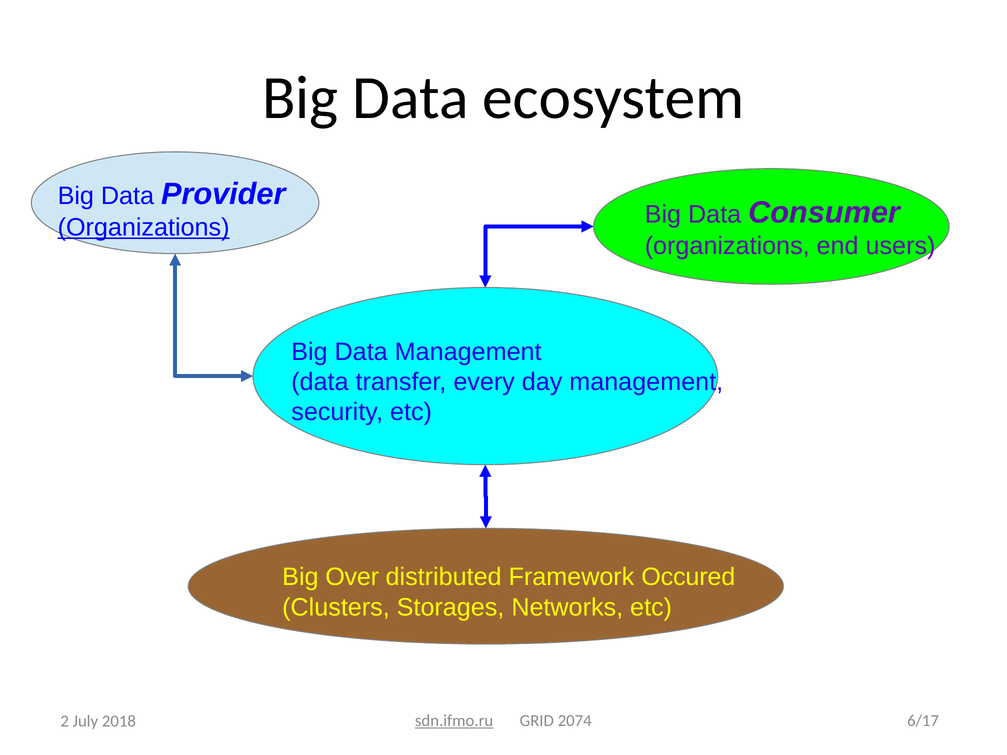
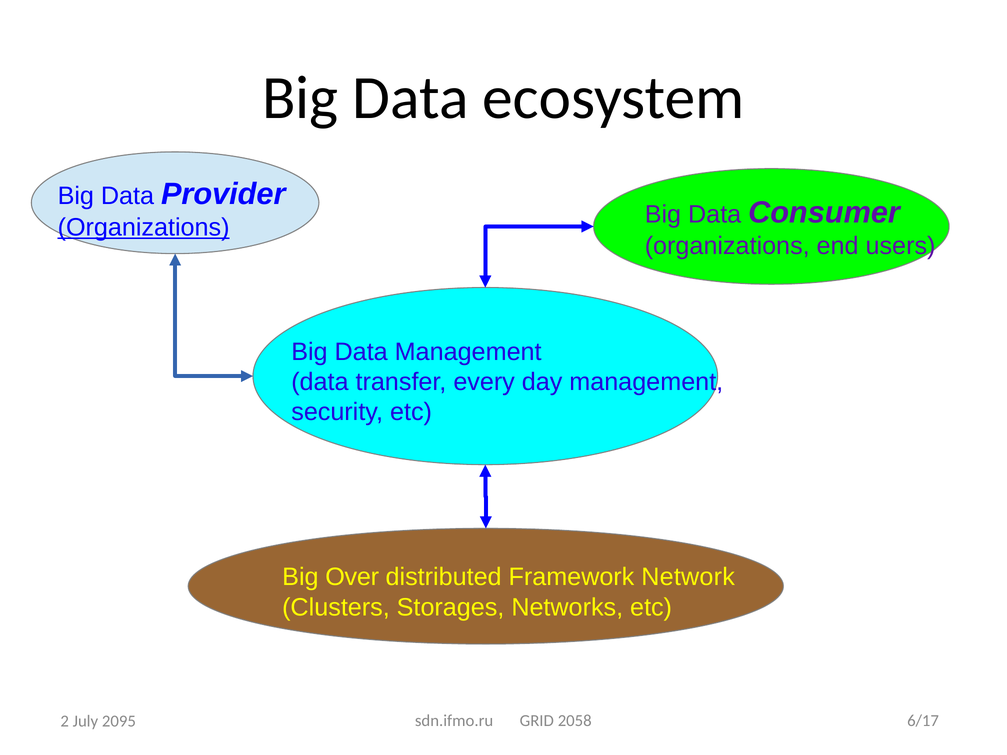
Occured: Occured -> Network (688, 577)
sdn.ifmo.ru underline: present -> none (454, 721)
2074: 2074 -> 2058 (575, 721)
2018: 2018 -> 2095 (119, 721)
